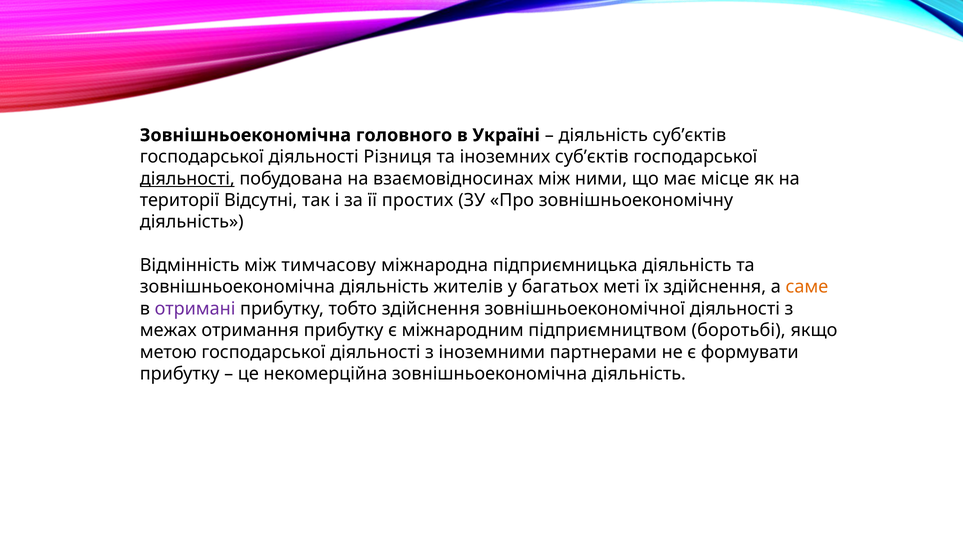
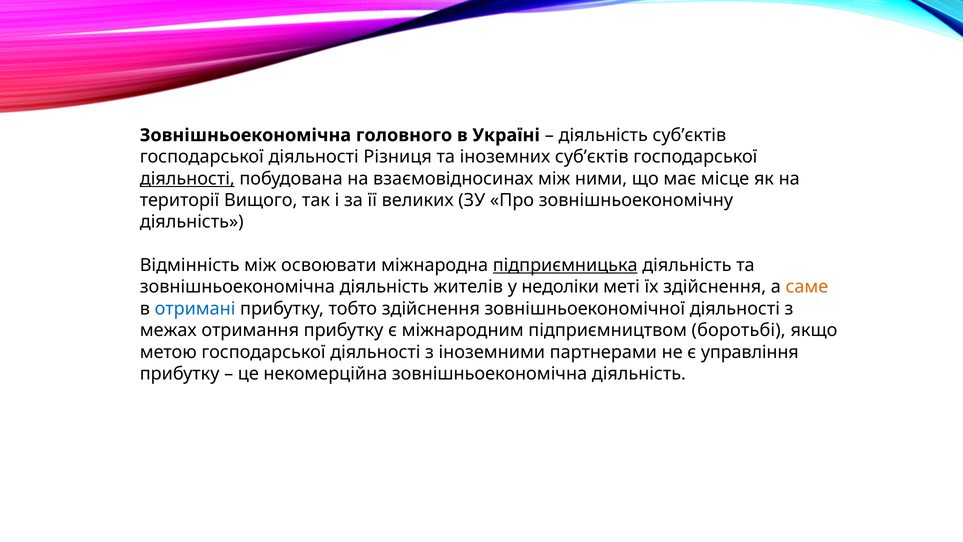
Відсутні: Відсутні -> Вищого (261, 200)
простих: простих -> великих (418, 200)
тимчасову: тимчасову -> освоювати (329, 265)
підприємницька underline: none -> present (565, 265)
багатьох: багатьох -> недоліки (560, 287)
отримані colour: purple -> blue (195, 309)
формувати: формувати -> управління (750, 352)
